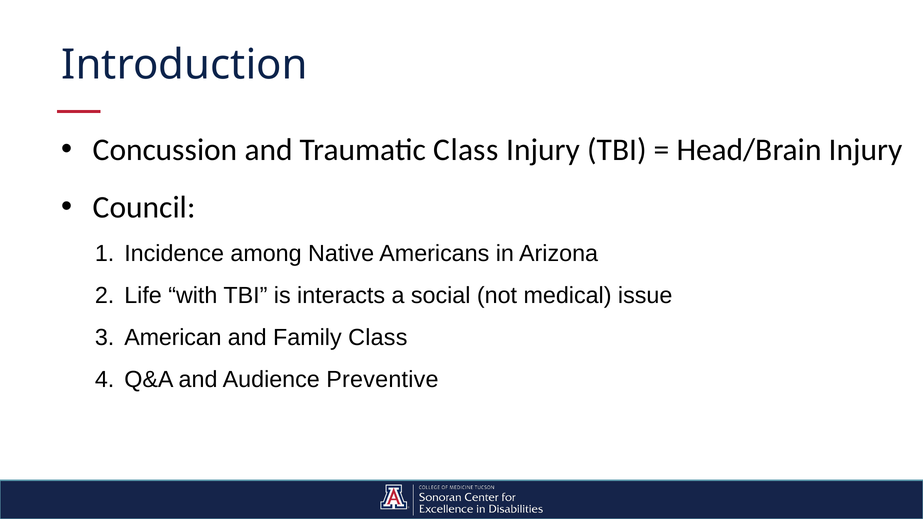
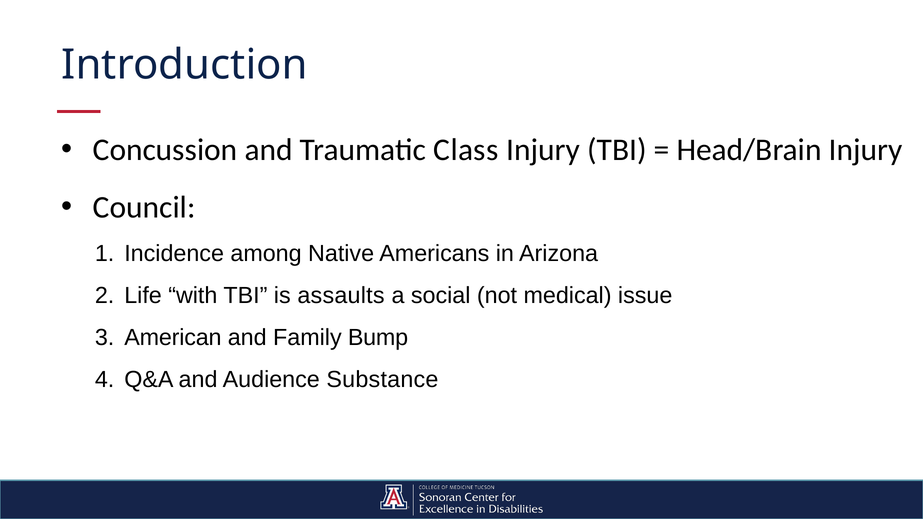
interacts: interacts -> assaults (341, 296)
Family Class: Class -> Bump (378, 338)
Preventive: Preventive -> Substance (382, 380)
